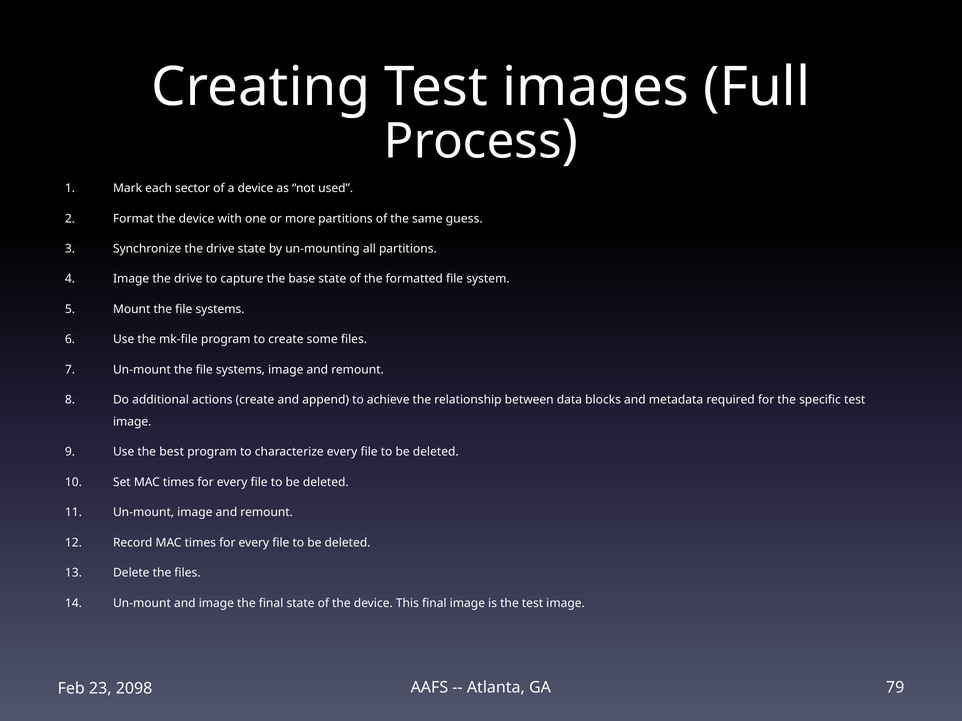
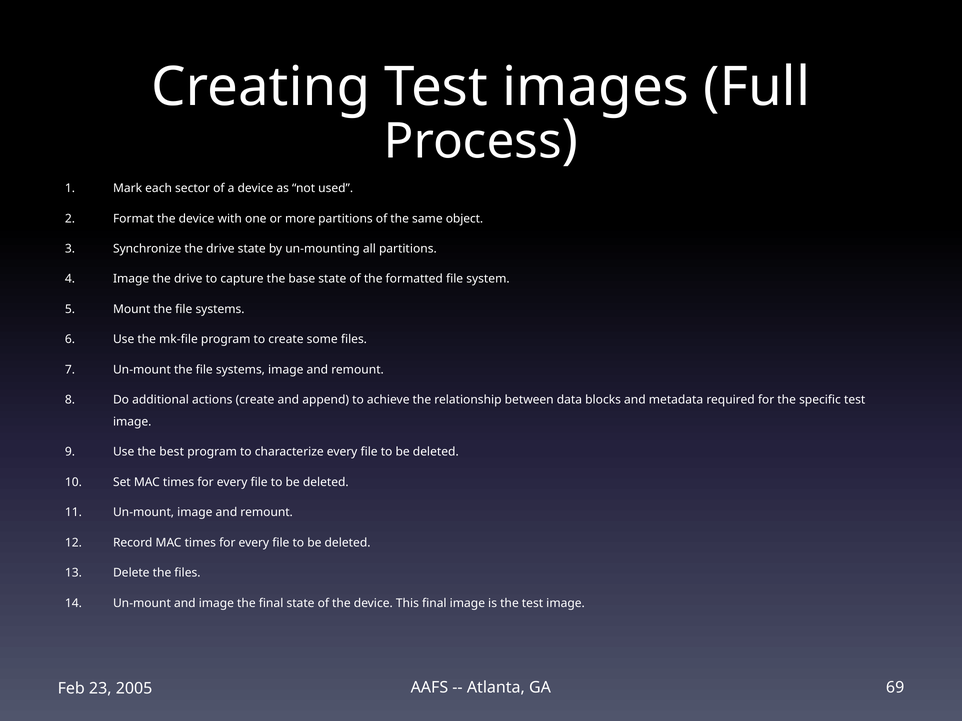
guess: guess -> object (464, 219)
79: 79 -> 69 (895, 688)
2098: 2098 -> 2005 (134, 689)
